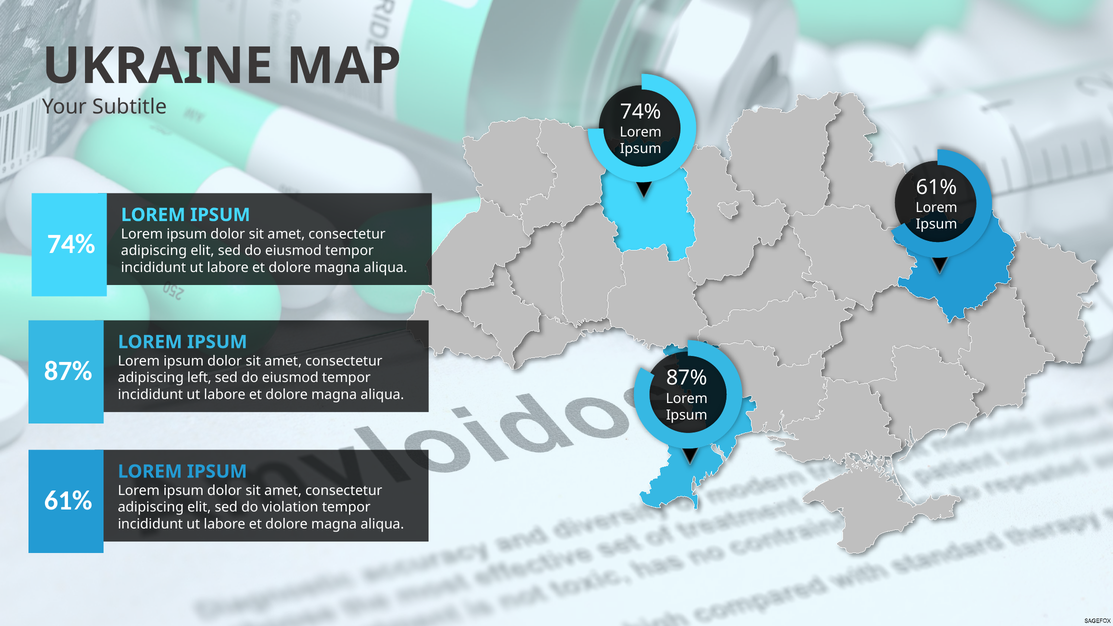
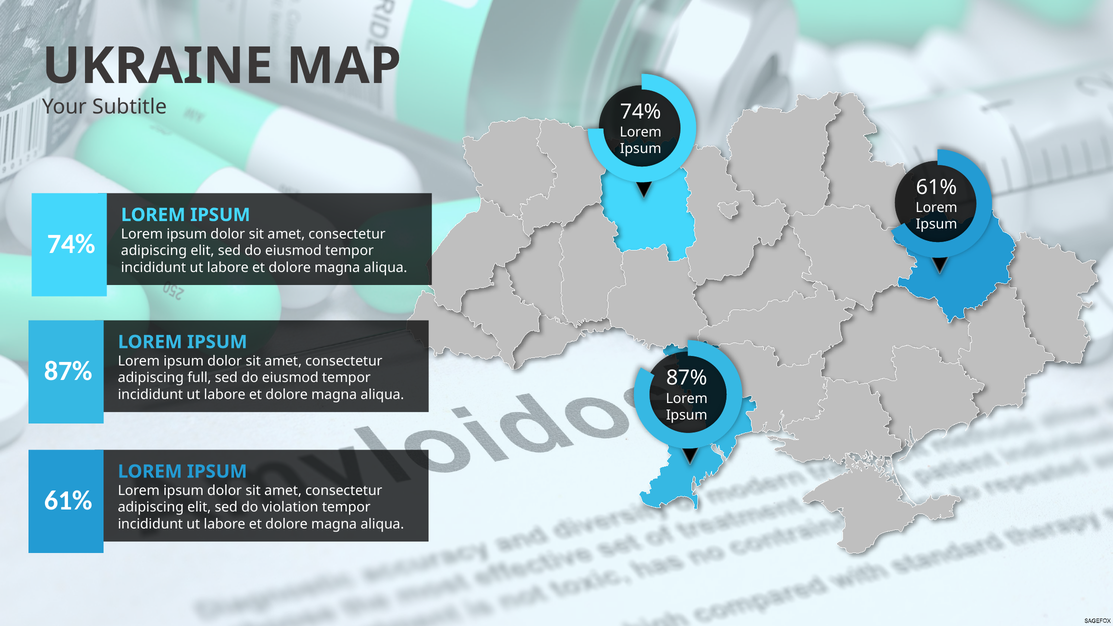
left: left -> full (199, 378)
